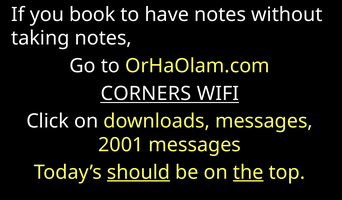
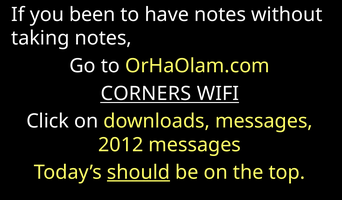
book: book -> been (92, 15)
2001: 2001 -> 2012 (121, 145)
the underline: present -> none (248, 173)
